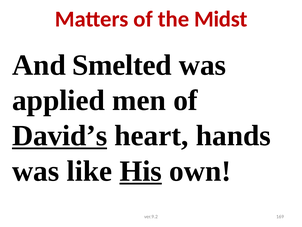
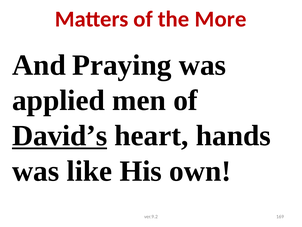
Midst: Midst -> More (221, 19)
Smelted: Smelted -> Praying (122, 65)
His underline: present -> none (141, 171)
